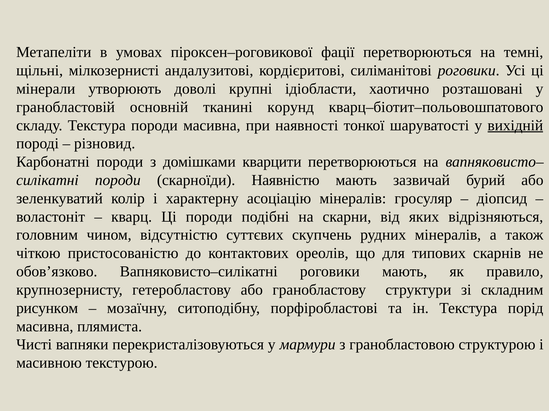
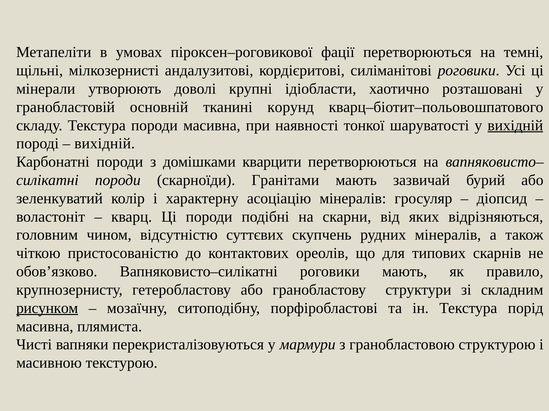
різновид: різновид -> вихідній (105, 144)
Наявністю: Наявністю -> Гранітами (285, 180)
рисунком underline: none -> present (47, 309)
